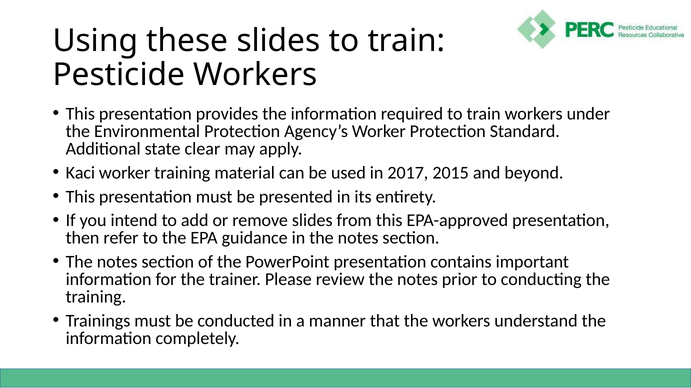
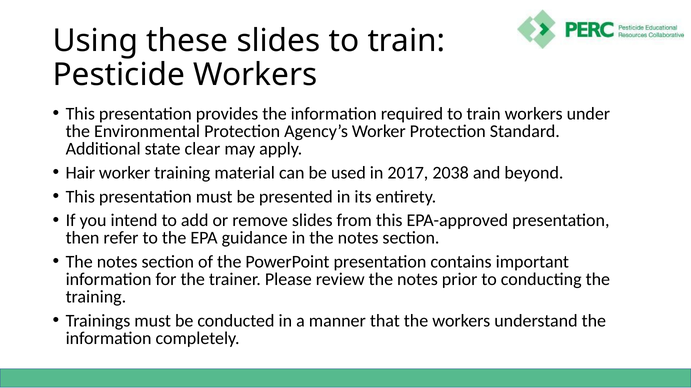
Kaci: Kaci -> Hair (80, 173)
2015: 2015 -> 2038 (451, 173)
